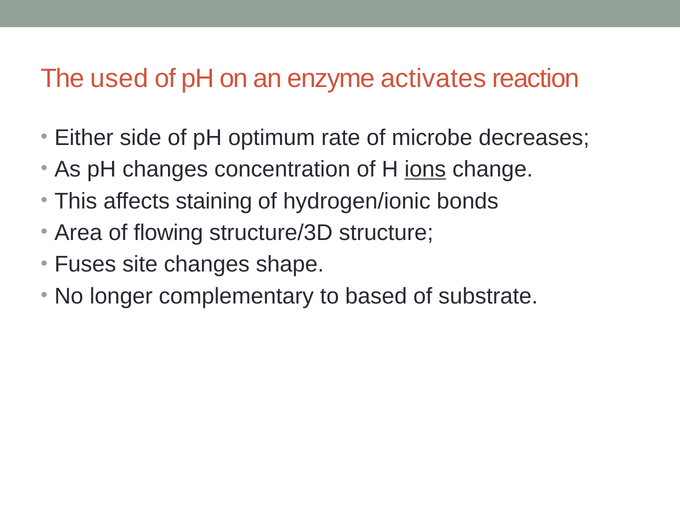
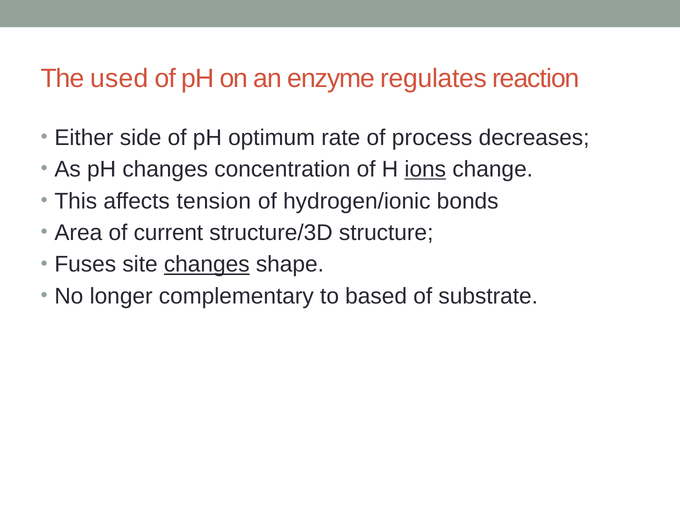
activates: activates -> regulates (434, 78)
microbe: microbe -> process (432, 138)
staining: staining -> tension (214, 201)
flowing: flowing -> current (168, 233)
changes underline: none -> present (207, 264)
